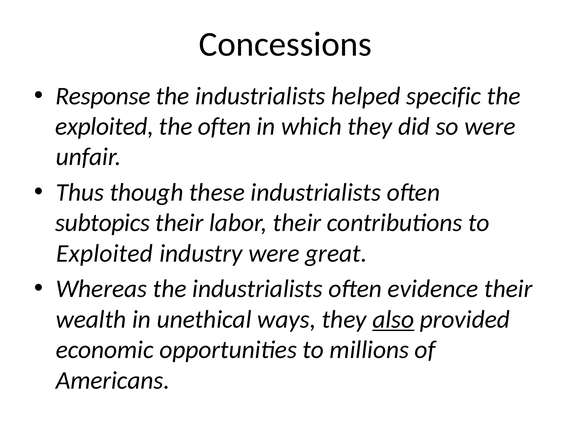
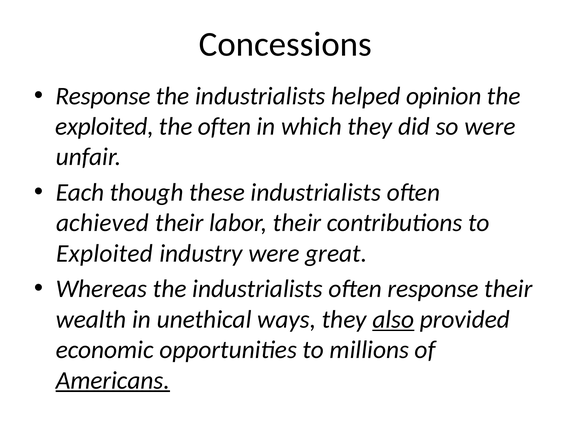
specific: specific -> opinion (444, 96)
Thus: Thus -> Each (80, 193)
subtopics: subtopics -> achieved (102, 223)
often evidence: evidence -> response (433, 289)
Americans underline: none -> present (113, 381)
